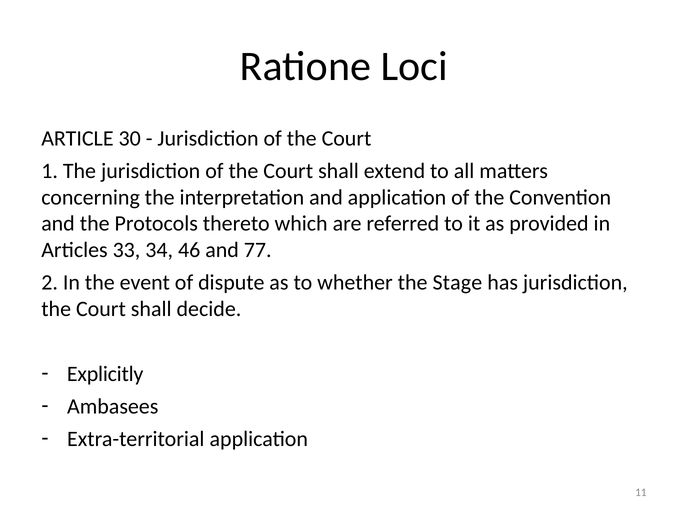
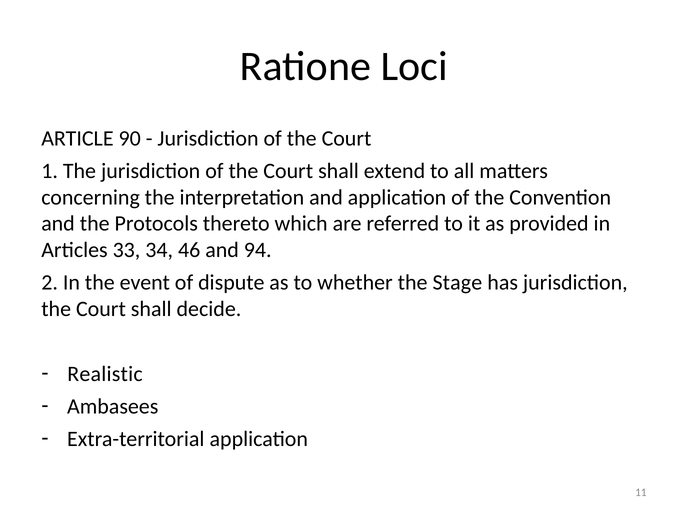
30: 30 -> 90 (130, 139)
77: 77 -> 94 (258, 250)
Explicitly: Explicitly -> Realistic (105, 374)
